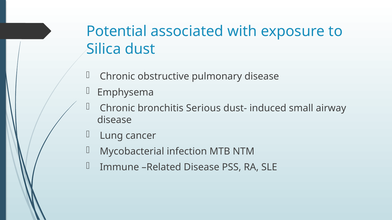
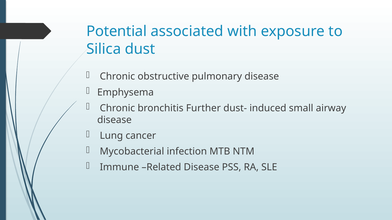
Serious: Serious -> Further (203, 108)
